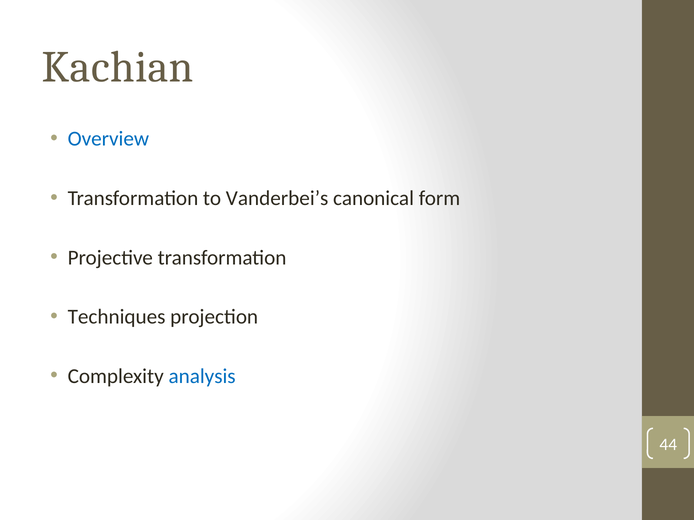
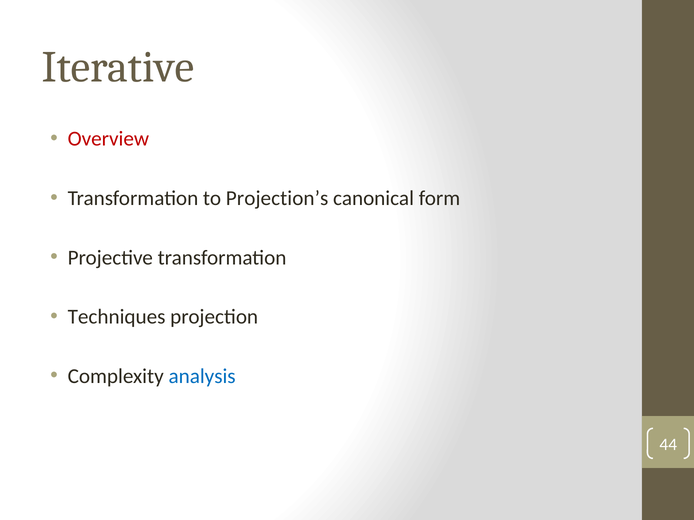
Kachian: Kachian -> Iterative (118, 67)
Overview colour: blue -> red (108, 139)
Vanderbei’s: Vanderbei’s -> Projection’s (277, 198)
